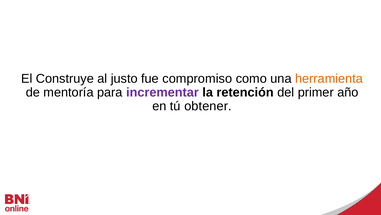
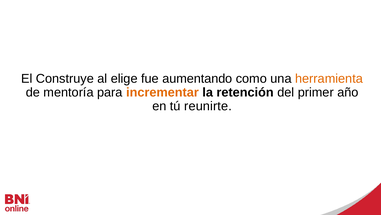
justo: justo -> elige (124, 78)
compromiso: compromiso -> aumentando (197, 78)
incrementar colour: purple -> orange (162, 92)
obtener: obtener -> reunirte (208, 106)
